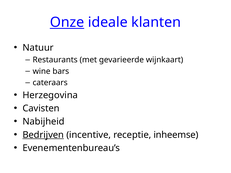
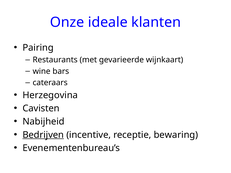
Onze underline: present -> none (67, 22)
Natuur: Natuur -> Pairing (38, 48)
inheemse: inheemse -> bewaring (176, 135)
